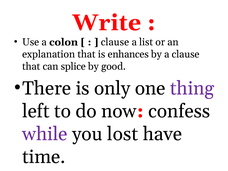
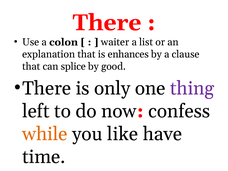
Write: Write -> There (107, 23)
clause: clause -> waiter (115, 42)
while colour: purple -> orange (45, 134)
lost: lost -> like (123, 134)
